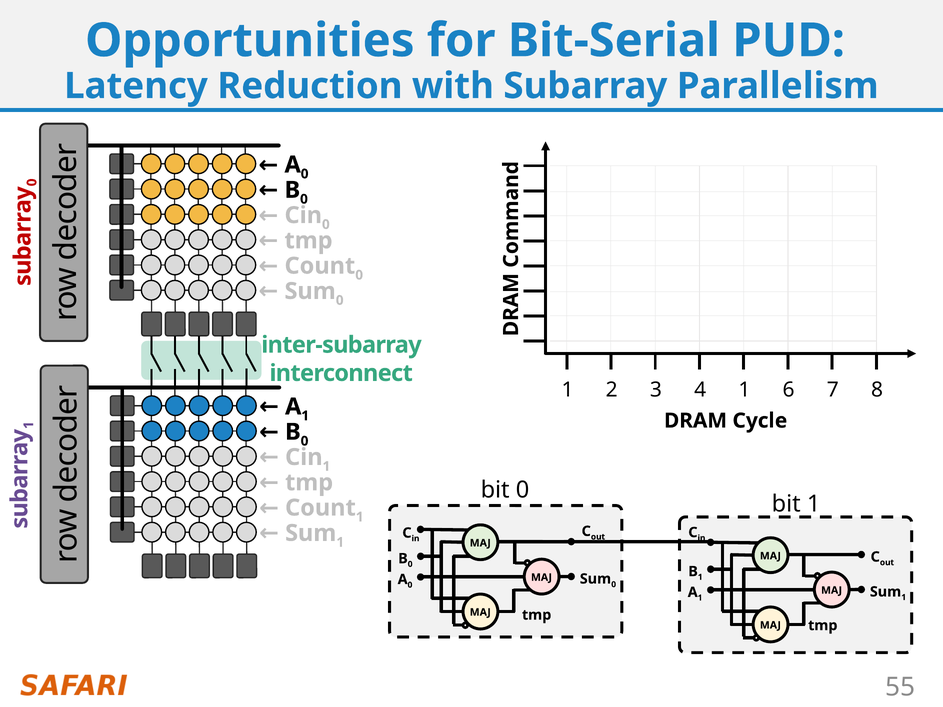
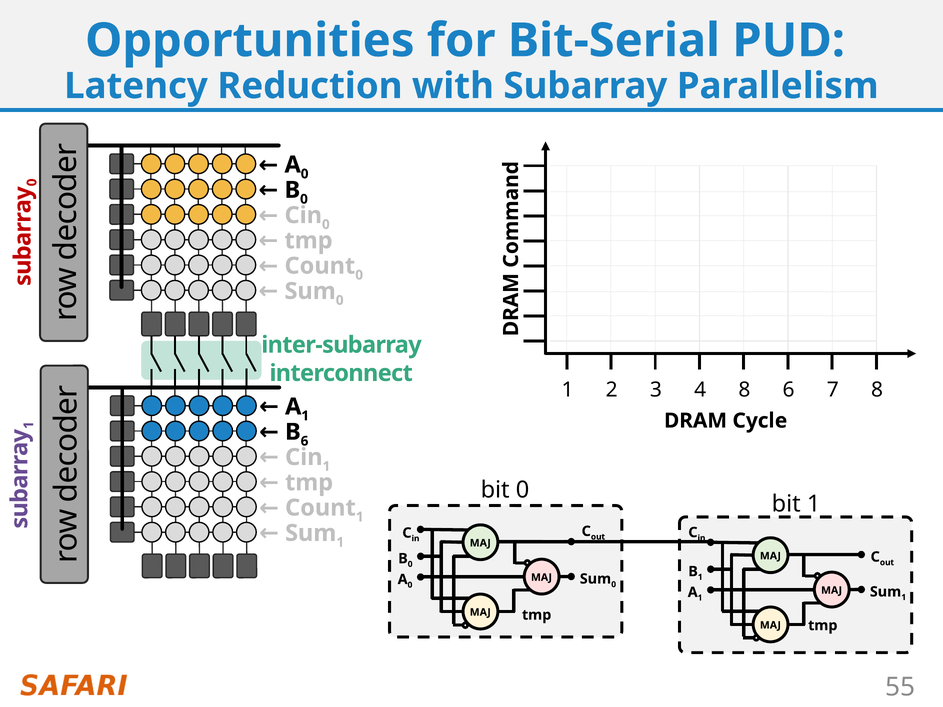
4 1: 1 -> 8 (744, 390)
0: 0 -> 6 (305, 441)
